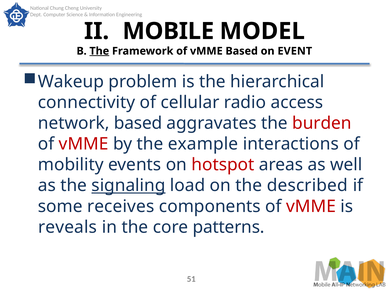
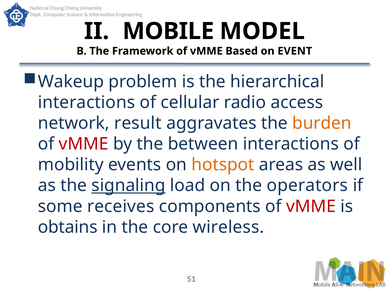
The underline: present -> none (99, 51)
connectivity: connectivity -> interactions (86, 102)
network based: based -> result (138, 123)
burden colour: red -> orange (322, 123)
example: example -> between (203, 144)
hotspot colour: red -> orange (223, 165)
described: described -> operators (307, 185)
reveals: reveals -> obtains (68, 227)
patterns: patterns -> wireless (228, 227)
